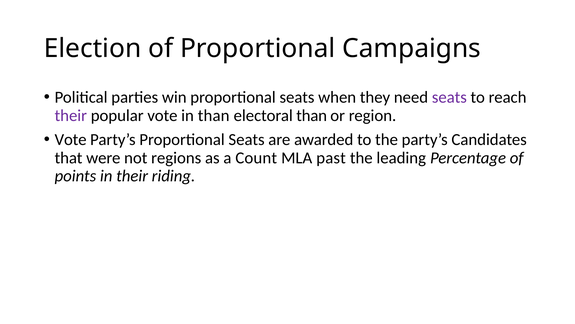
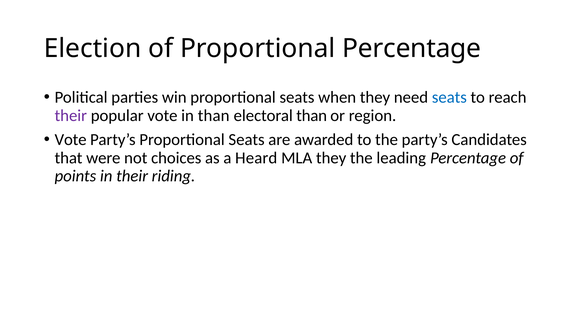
Proportional Campaigns: Campaigns -> Percentage (412, 48)
seats colour: purple -> blue (449, 97)
regions: regions -> choices (176, 158)
Count: Count -> Heard (256, 158)
MLA past: past -> they (331, 158)
